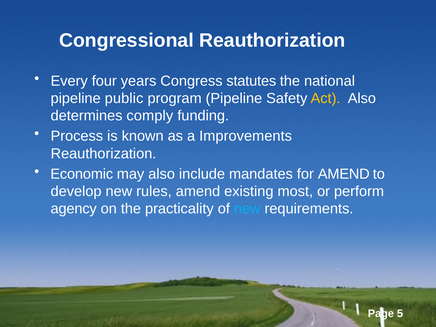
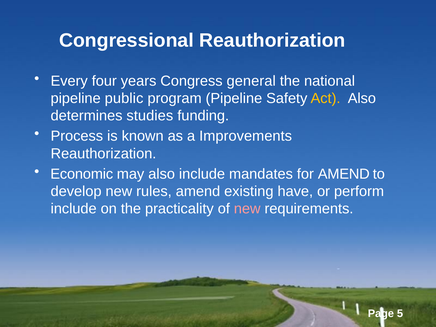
statutes: statutes -> general (251, 81)
comply: comply -> studies (150, 116)
most: most -> have (295, 191)
agency: agency -> include (74, 209)
new colour: light blue -> pink (247, 209)
